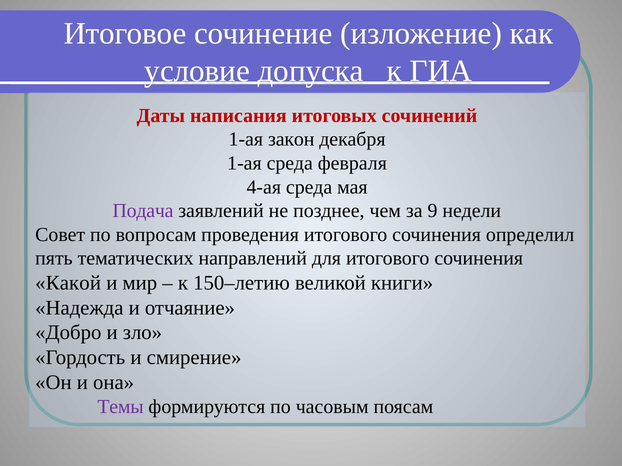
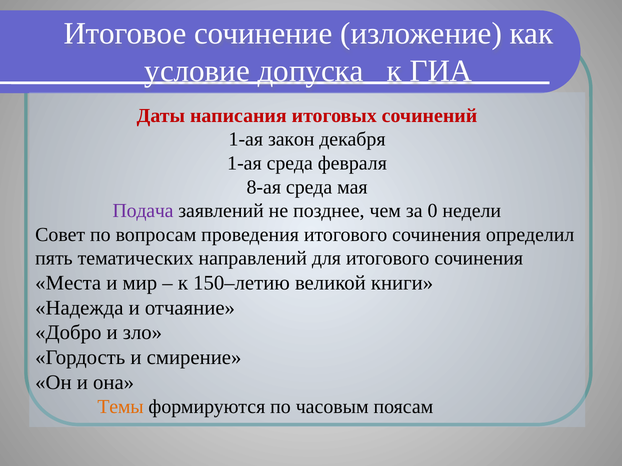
4-ая: 4-ая -> 8-ая (264, 187)
9: 9 -> 0 (433, 211)
Какой: Какой -> Места (68, 283)
Темы colour: purple -> orange (121, 407)
